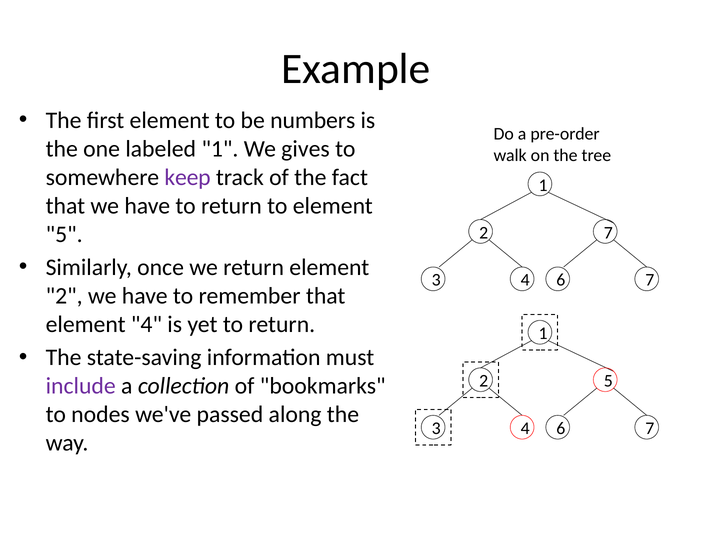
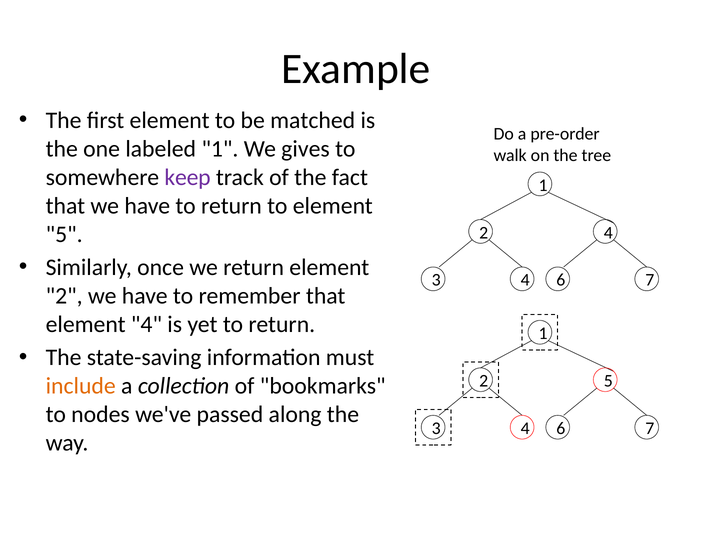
numbers: numbers -> matched (313, 120)
2 7: 7 -> 4 (608, 233)
include colour: purple -> orange (81, 386)
